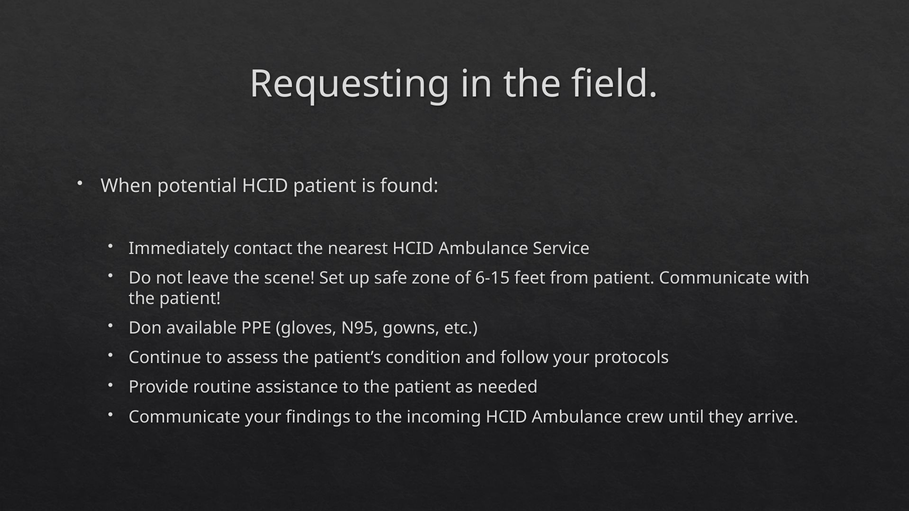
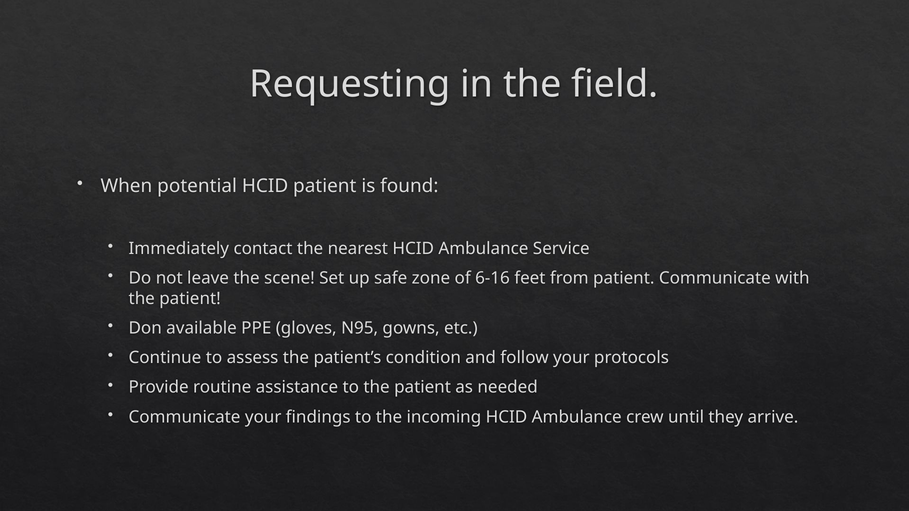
6-15: 6-15 -> 6-16 (492, 278)
